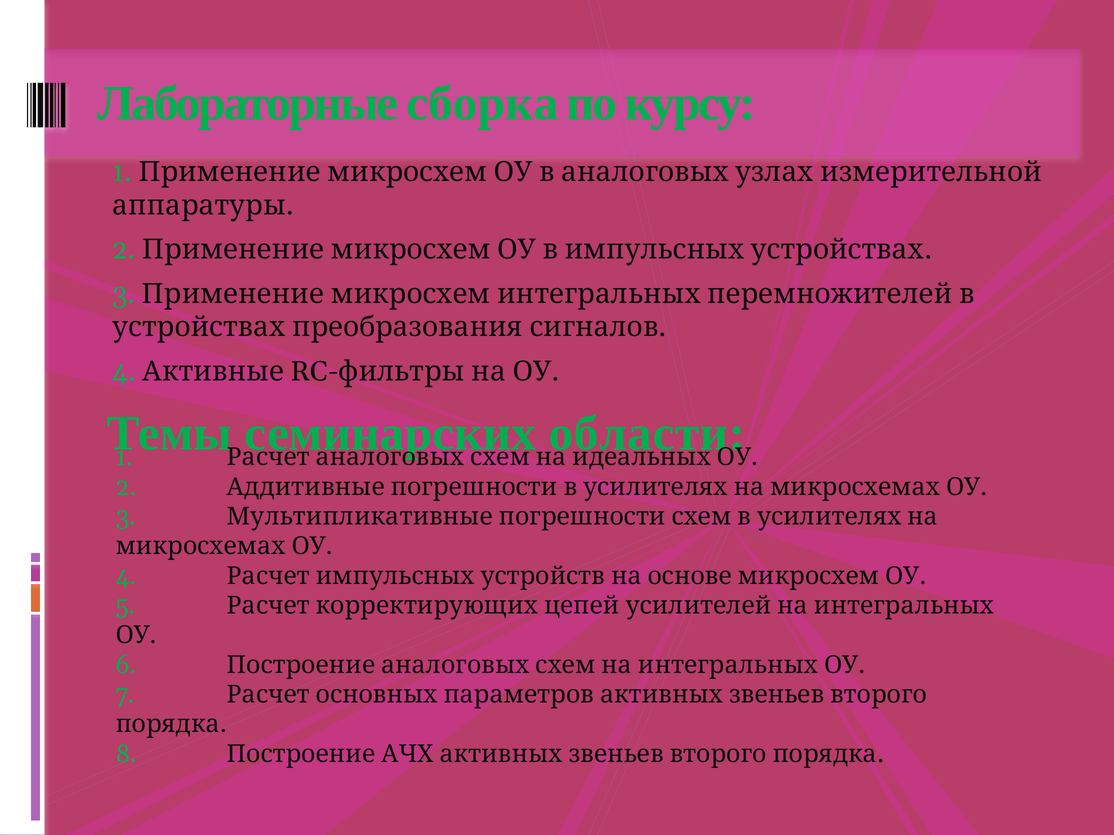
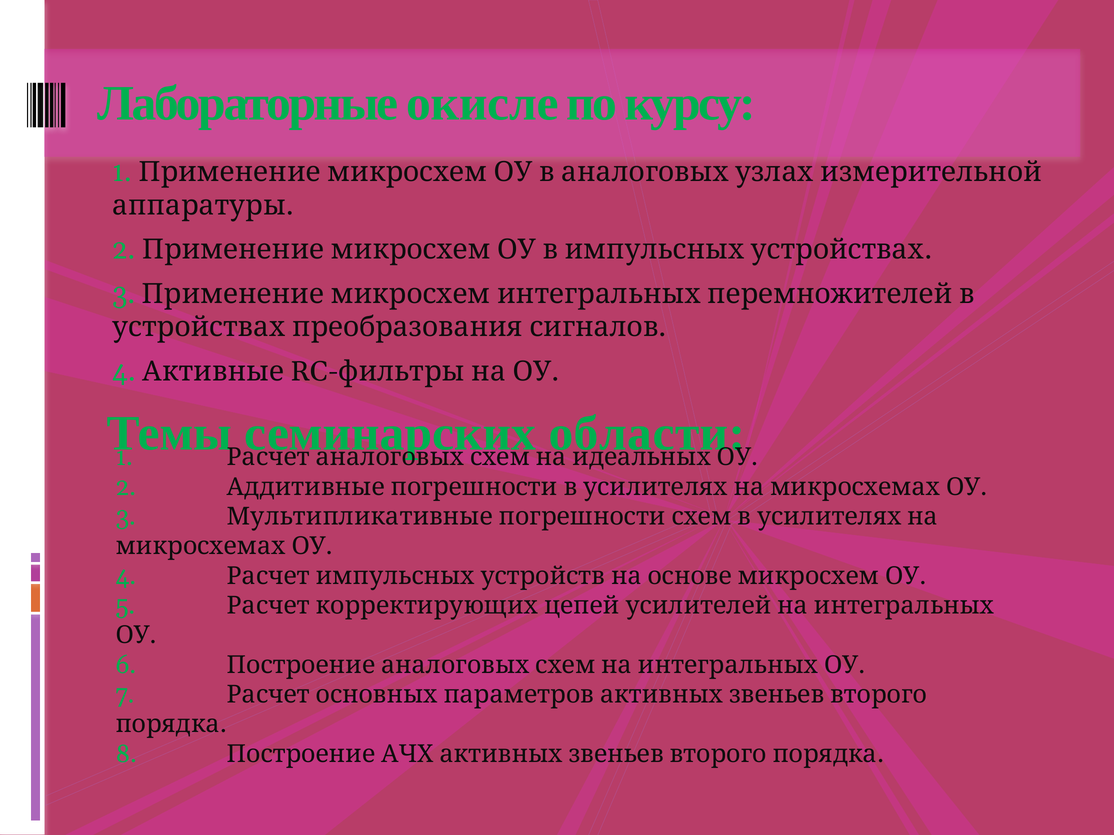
сборка: сборка -> окисле (482, 103)
